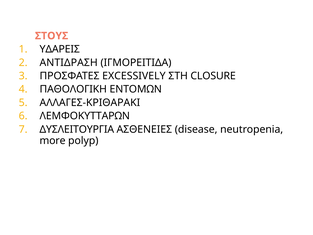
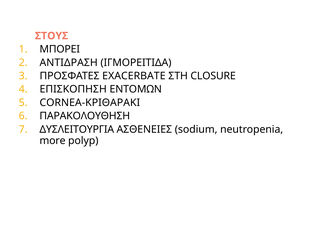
ΥΔΑΡΕΙΣ: ΥΔΑΡΕΙΣ -> ΜΠΟΡΕΙ (60, 49)
EXCESSIVELY: EXCESSIVELY -> EXACERBATE (134, 76)
ΠΑΘΟΛΟΓΙΚΗ: ΠΑΘΟΛΟΓΙΚΗ -> ΕΠΙΣΚΟΠΗΣΗ (73, 89)
ΑΛΛΑΓΕΣ-ΚΡΙΘΑΡΑΚΙ: ΑΛΛΑΓΕΣ-ΚΡΙΘΑΡΑΚΙ -> CORNEA-ΚΡΙΘΑΡΑΚΙ (90, 103)
ΛΕΜΦΟΚΥΤΤΑΡΩΝ: ΛΕΜΦΟΚΥΤΤΑΡΩΝ -> ΠΑΡΑΚΟΛΟΥΘΗΣΗ (85, 116)
disease: disease -> sodium (196, 129)
